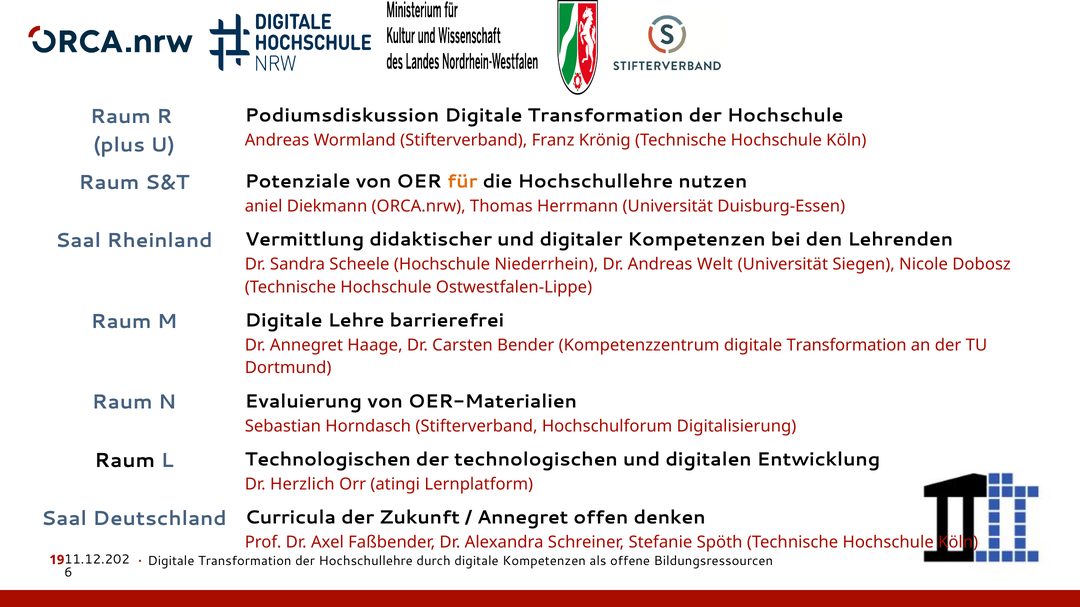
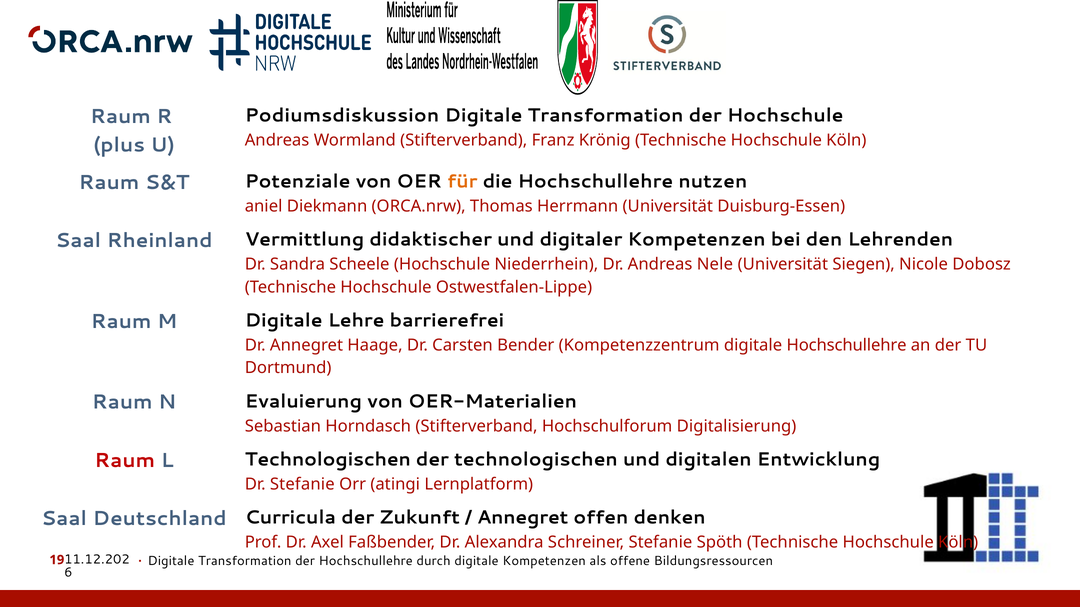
Welt: Welt -> Nele (715, 265)
Kompetenzzentrum digitale Transformation: Transformation -> Hochschullehre (847, 345)
Raum colour: black -> red (125, 461)
Dr Herzlich: Herzlich -> Stefanie (302, 485)
